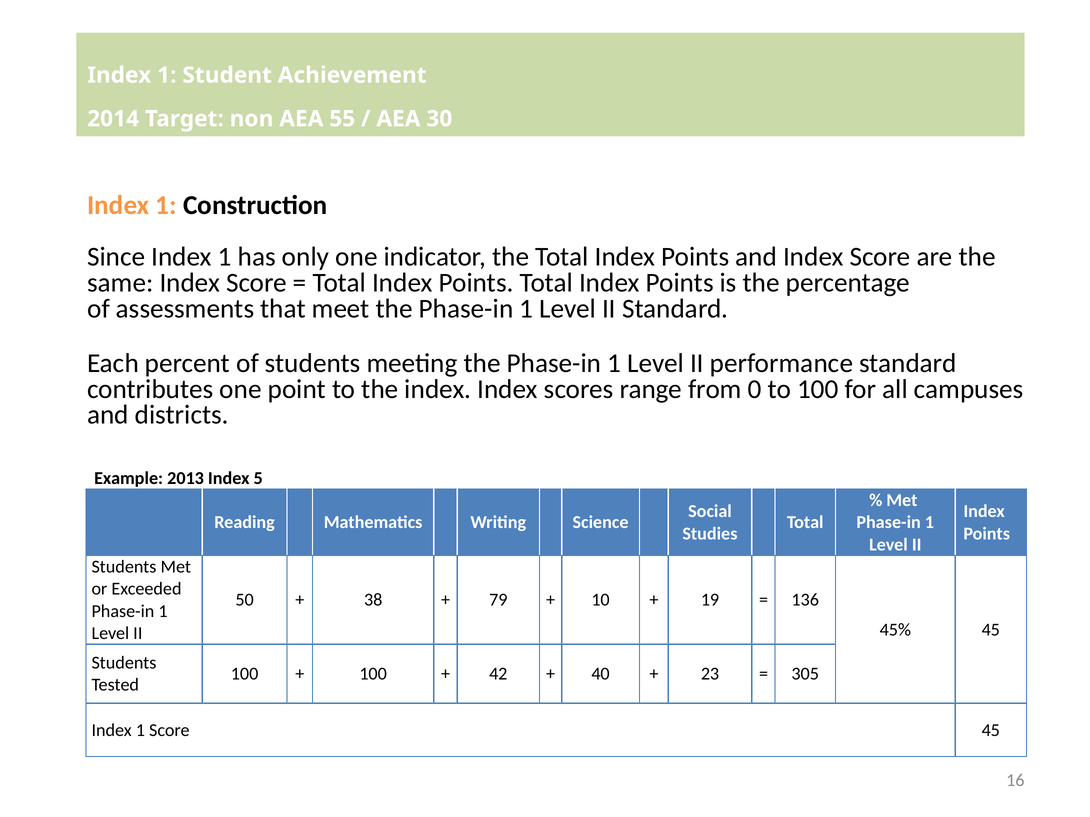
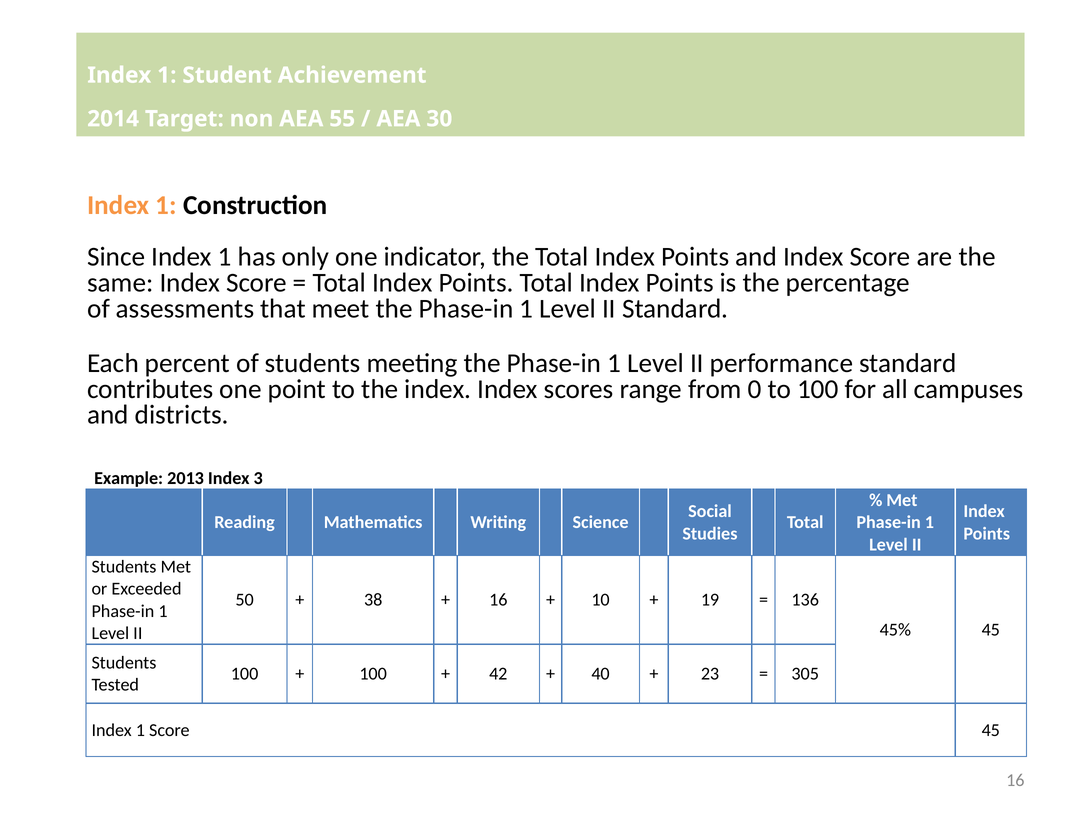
5: 5 -> 3 (258, 479)
79: 79 -> 16 (498, 600)
